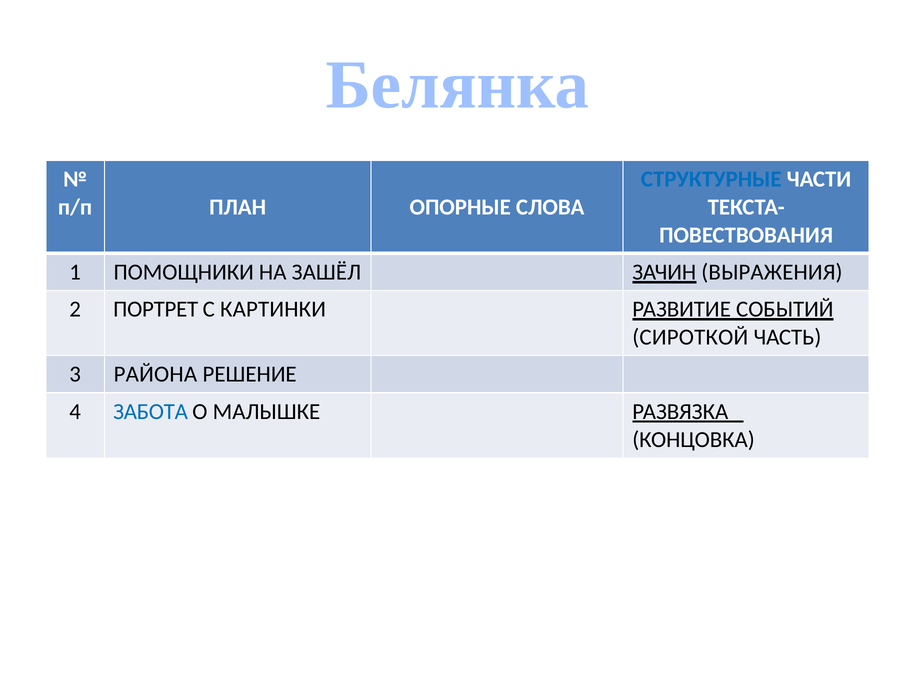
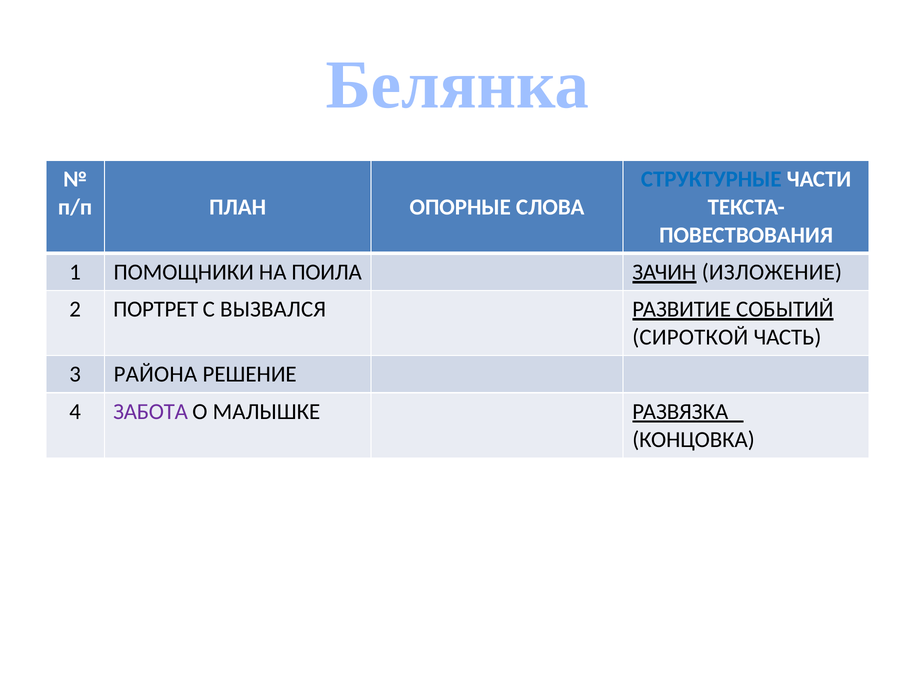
ЗАШЁЛ: ЗАШЁЛ -> ПОИЛА (327, 272)
ВЫРАЖЕНИЯ: ВЫРАЖЕНИЯ -> ИЗЛОЖЕНИЕ (772, 272)
КАРТИНКИ: КАРТИНКИ -> ВЫЗВАЛСЯ (273, 309)
ЗАБОТА colour: blue -> purple (151, 411)
